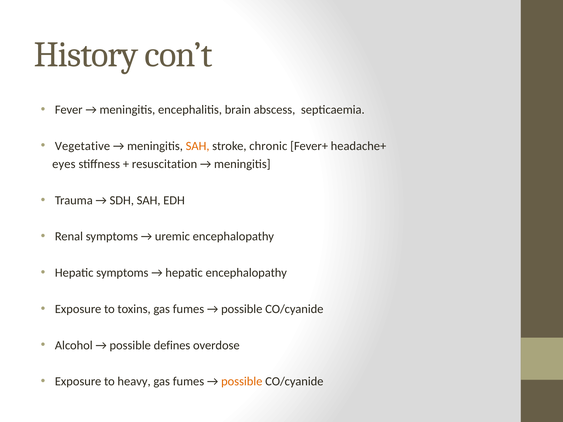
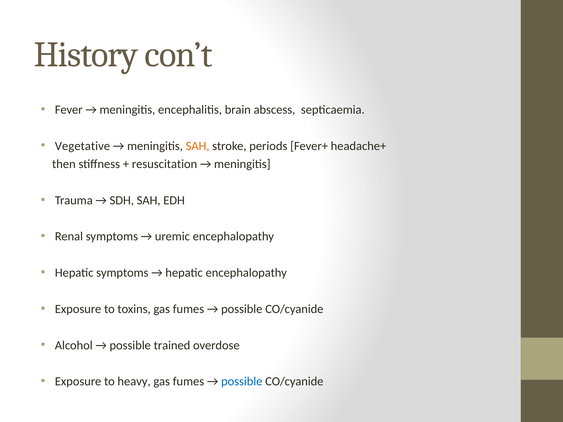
chronic: chronic -> periods (268, 146)
eyes: eyes -> then (64, 164)
defines: defines -> trained (172, 345)
possible colour: orange -> blue (242, 382)
